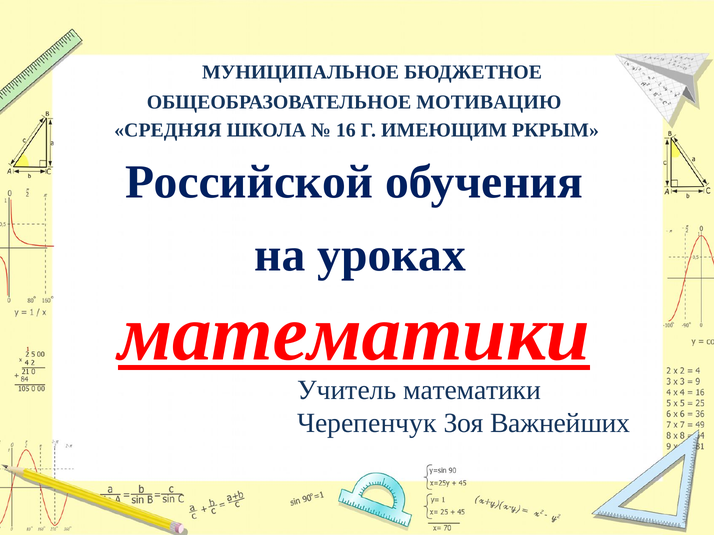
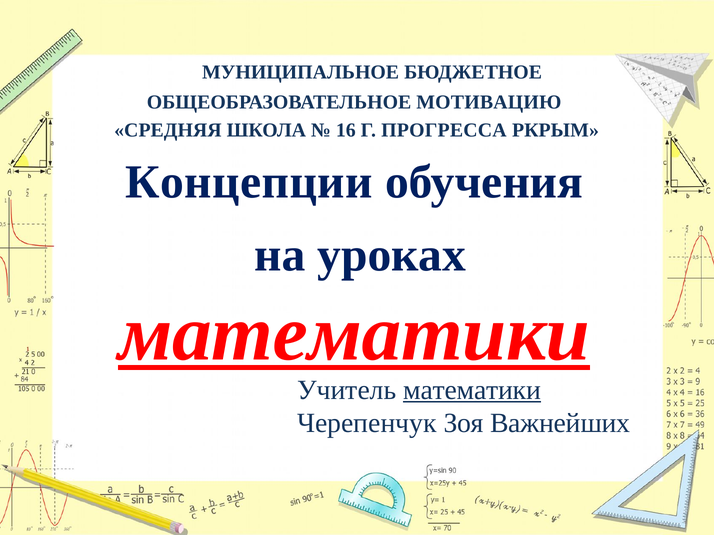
ИМЕЮЩИМ: ИМЕЮЩИМ -> ПРОГРЕССА (444, 130)
Российской: Российской -> Концепции (249, 182)
математики underline: none -> present (472, 390)
